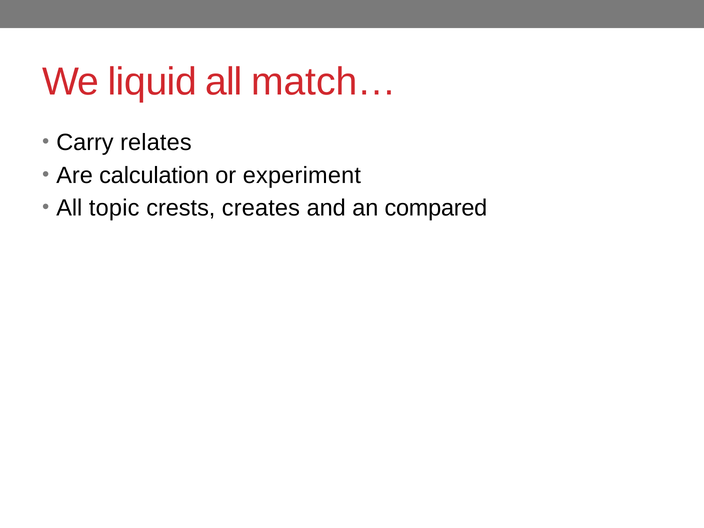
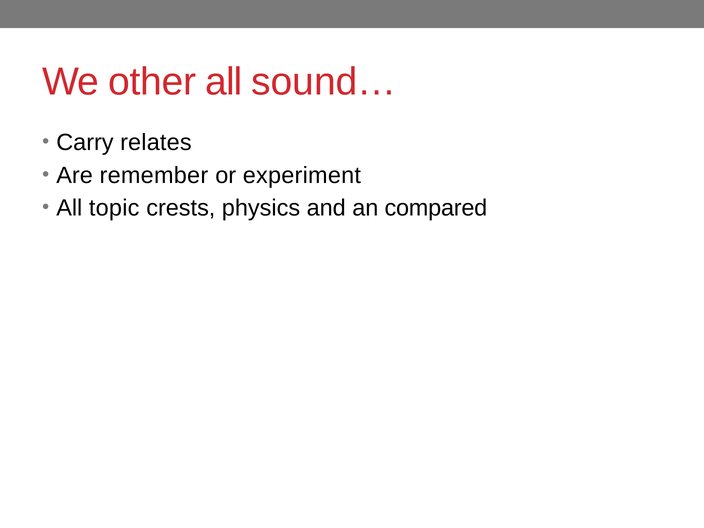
liquid: liquid -> other (152, 82)
match…: match… -> sound… (324, 82)
calculation: calculation -> remember (154, 175)
creates: creates -> physics (261, 208)
